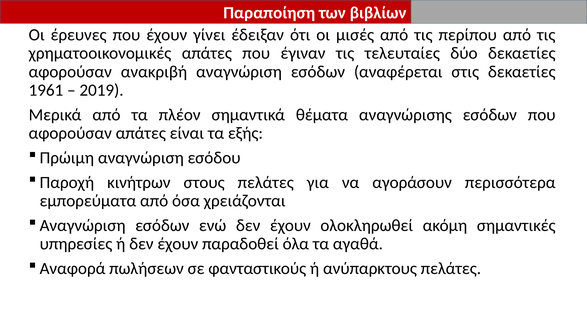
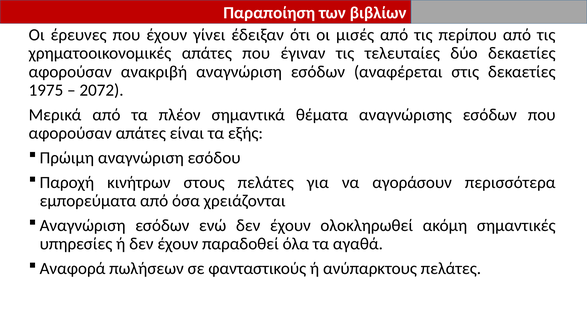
1961: 1961 -> 1975 (46, 90)
2019: 2019 -> 2072 (102, 90)
